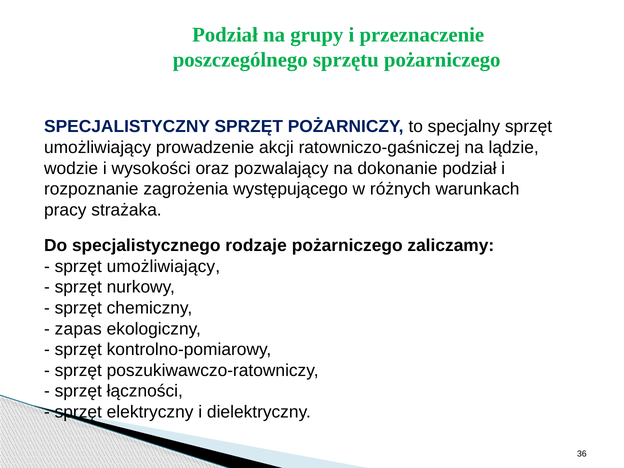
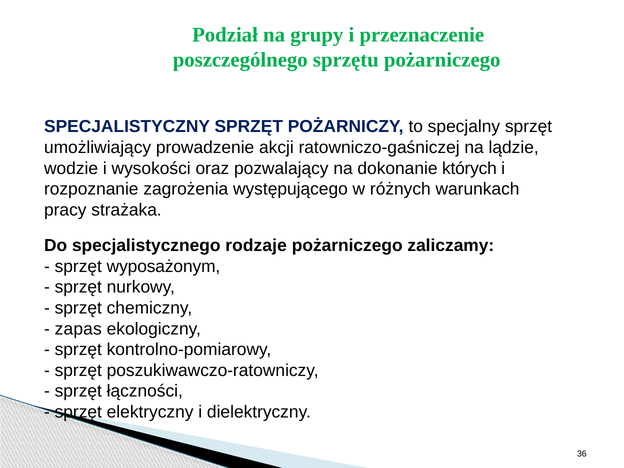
dokonanie podział: podział -> których (469, 168)
umożliwiający: umożliwiający -> wyposażonym (164, 266)
